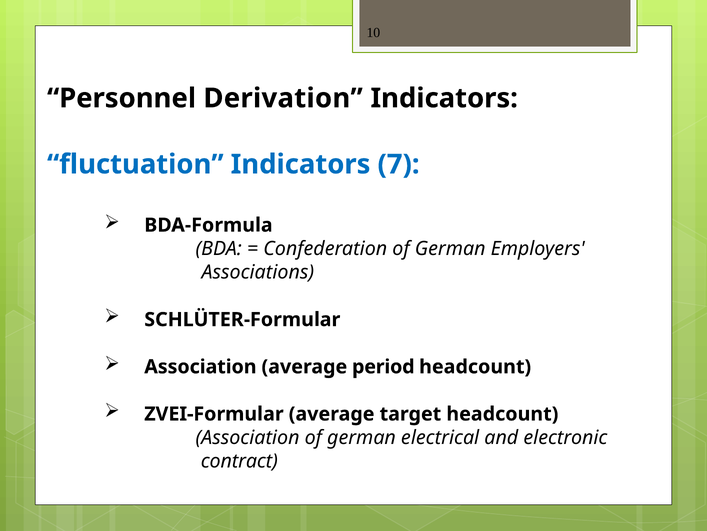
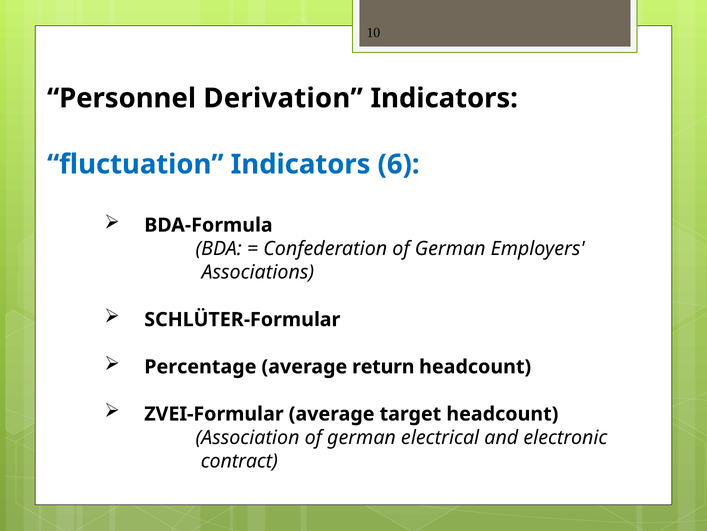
7: 7 -> 6 (399, 164)
Association: Association -> Percentage (200, 366)
period: period -> return (383, 366)
